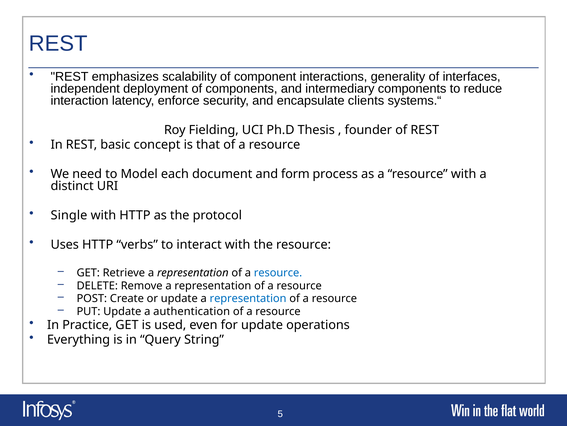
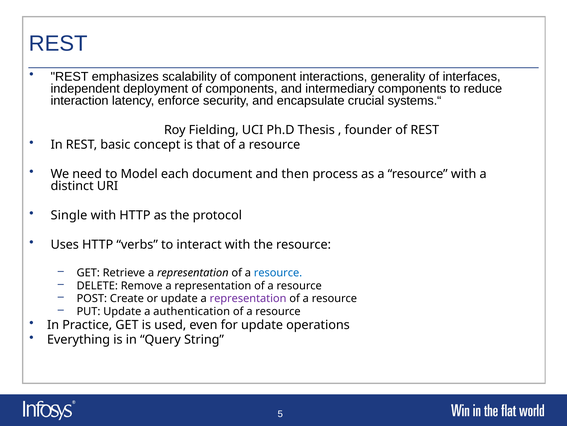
clients: clients -> crucial (366, 101)
form: form -> then (295, 174)
representation colour: blue -> purple (248, 298)
